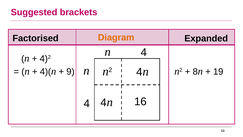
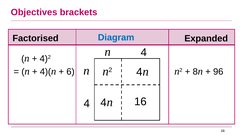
Suggested: Suggested -> Objectives (34, 12)
Diagram colour: orange -> blue (116, 37)
19: 19 -> 96 (218, 71)
9: 9 -> 6 (70, 71)
